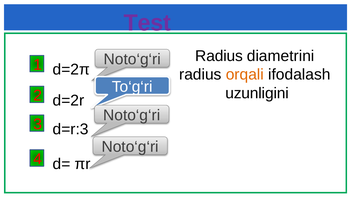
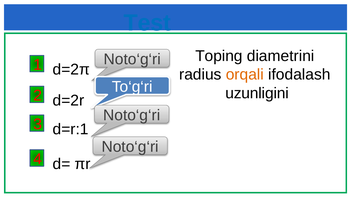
Test colour: purple -> blue (147, 23)
Radius: Radius -> Toping (219, 56)
d=r:3: d=r:3 -> d=r:1 (71, 129)
